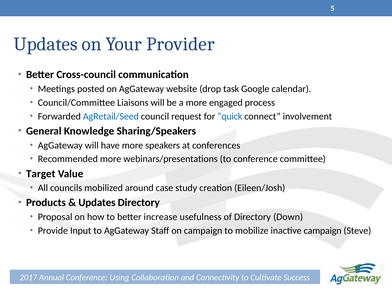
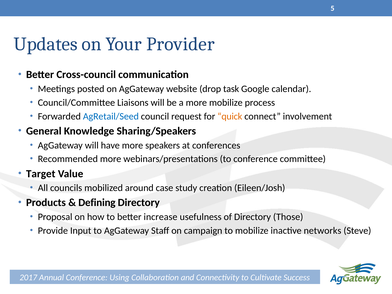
more engaged: engaged -> mobilize (226, 103)
quick colour: blue -> orange (230, 116)
Updates: Updates -> Defining (97, 203)
Down: Down -> Those (288, 217)
inactive campaign: campaign -> networks (323, 231)
